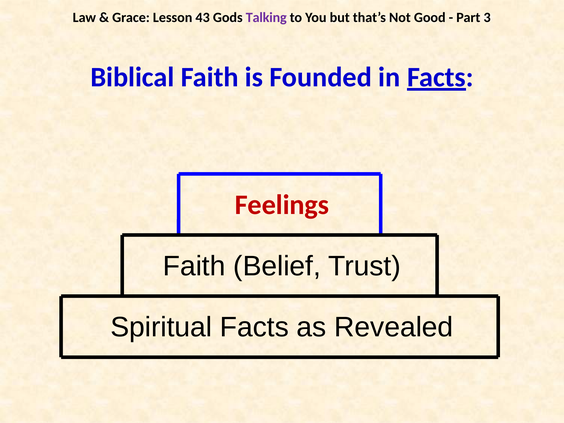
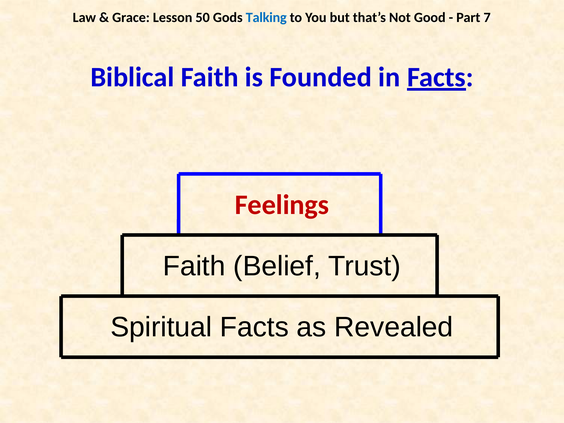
43: 43 -> 50 (203, 18)
Talking colour: purple -> blue (266, 18)
3: 3 -> 7 (487, 18)
